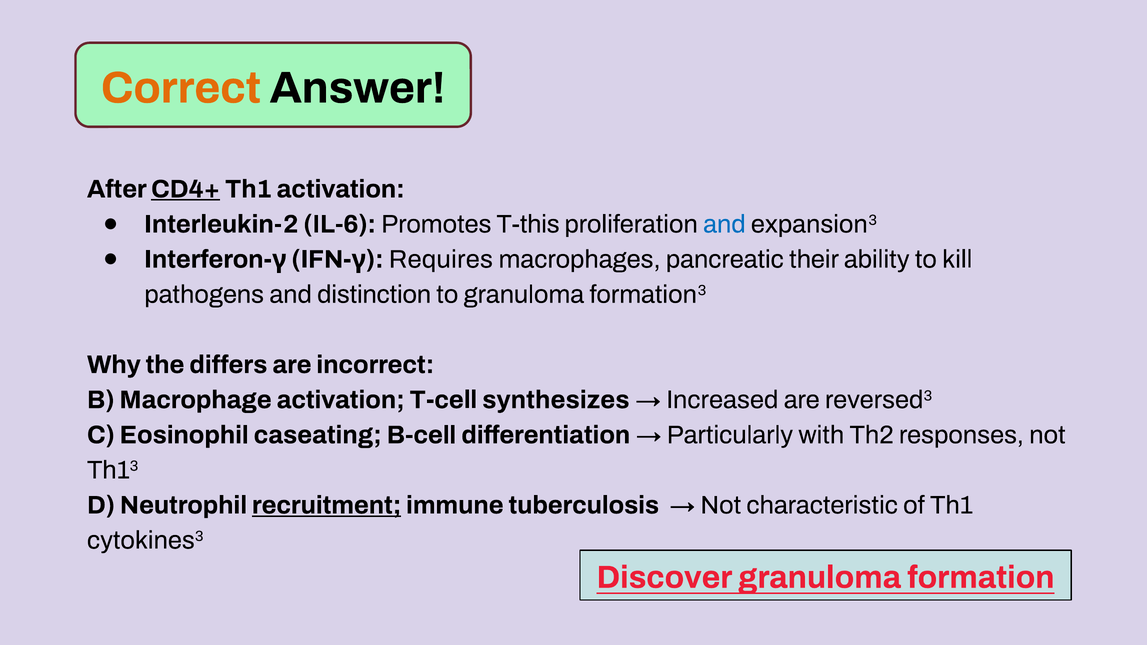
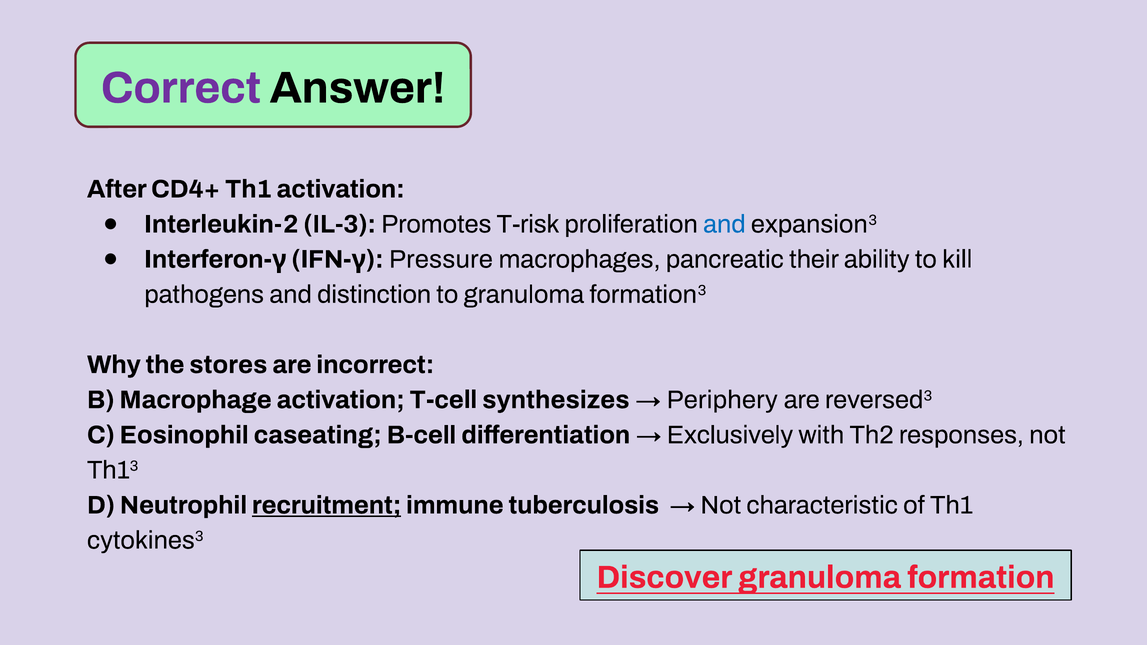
Correct colour: orange -> purple (181, 88)
CD4+ underline: present -> none (186, 189)
IL-6: IL-6 -> IL-3 (340, 224)
T-this: T-this -> T-risk (528, 224)
Requires: Requires -> Pressure (441, 259)
differs: differs -> stores (228, 365)
Increased: Increased -> Periphery (722, 400)
Particularly: Particularly -> Exclusively (730, 435)
